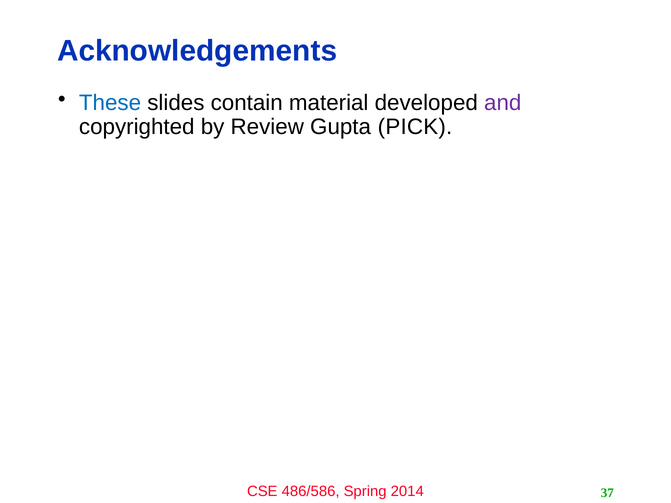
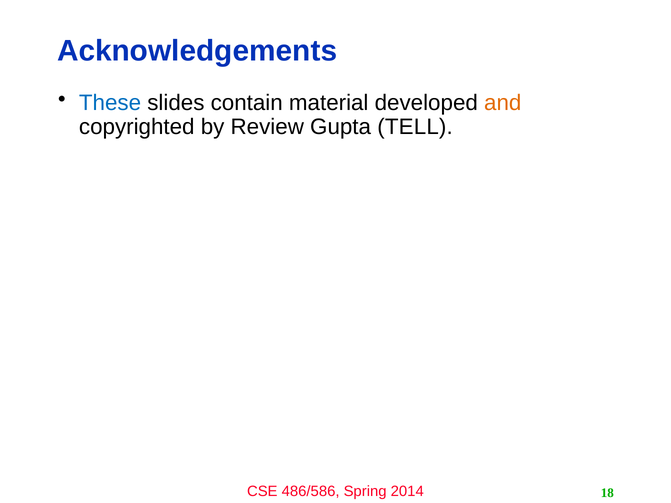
and colour: purple -> orange (503, 103)
PICK: PICK -> TELL (415, 127)
37: 37 -> 18 (607, 493)
